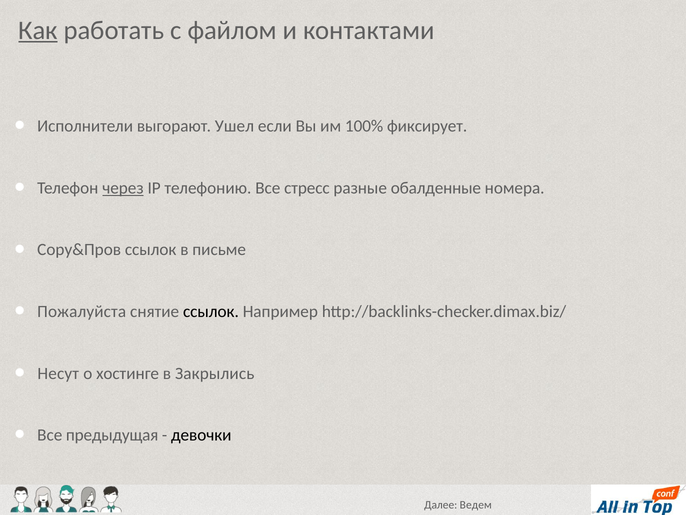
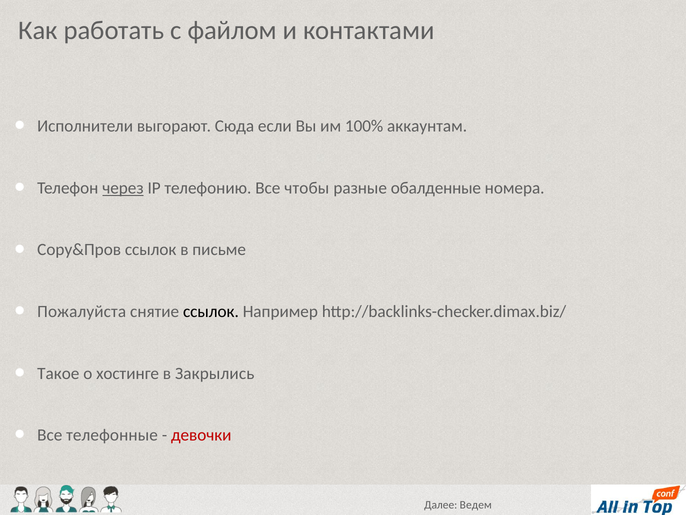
Как underline: present -> none (38, 30)
Ушел: Ушел -> Сюда (234, 126)
фиксирует: фиксирует -> аккаунтам (427, 126)
стресс: стресс -> чтобы (307, 188)
Несут: Несут -> Такое (58, 373)
предыдущая: предыдущая -> телефонные (112, 435)
девочки colour: black -> red (201, 435)
